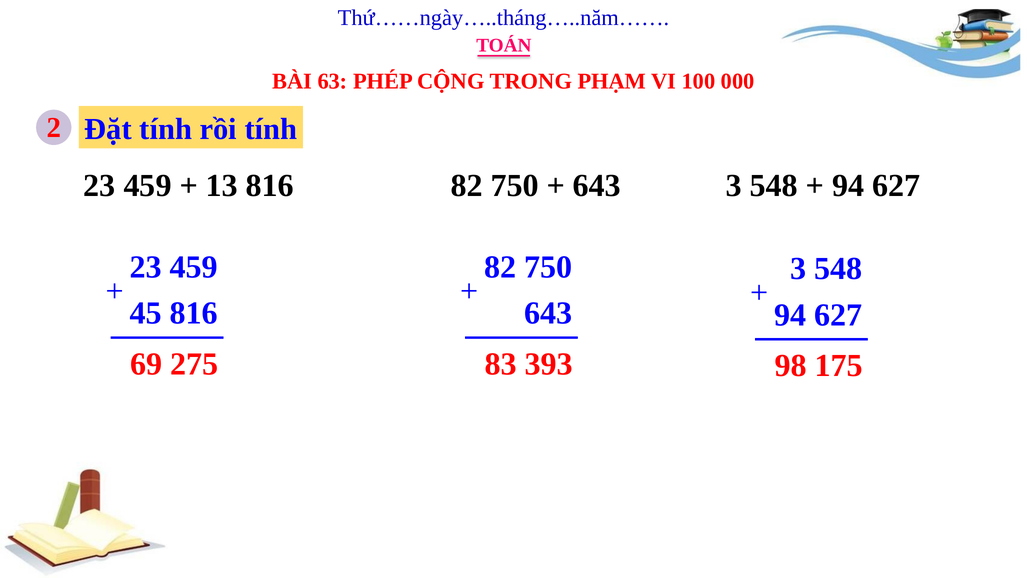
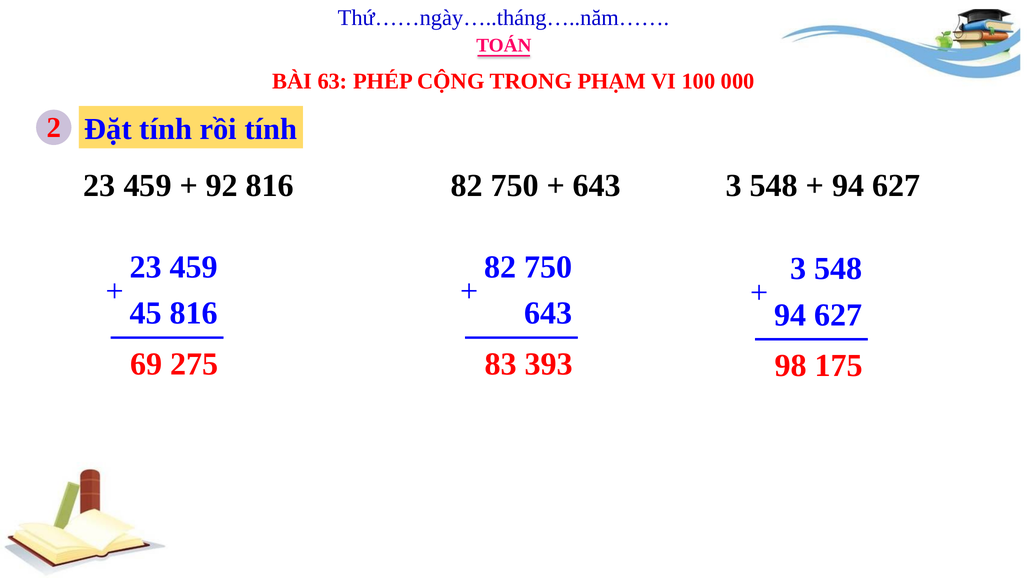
13: 13 -> 92 (222, 185)
